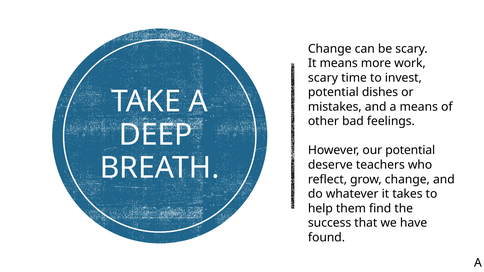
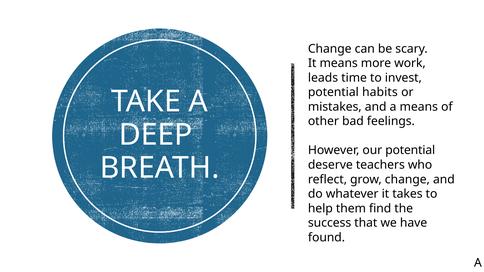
scary: scary -> leads (323, 78)
dishes: dishes -> habits (380, 92)
